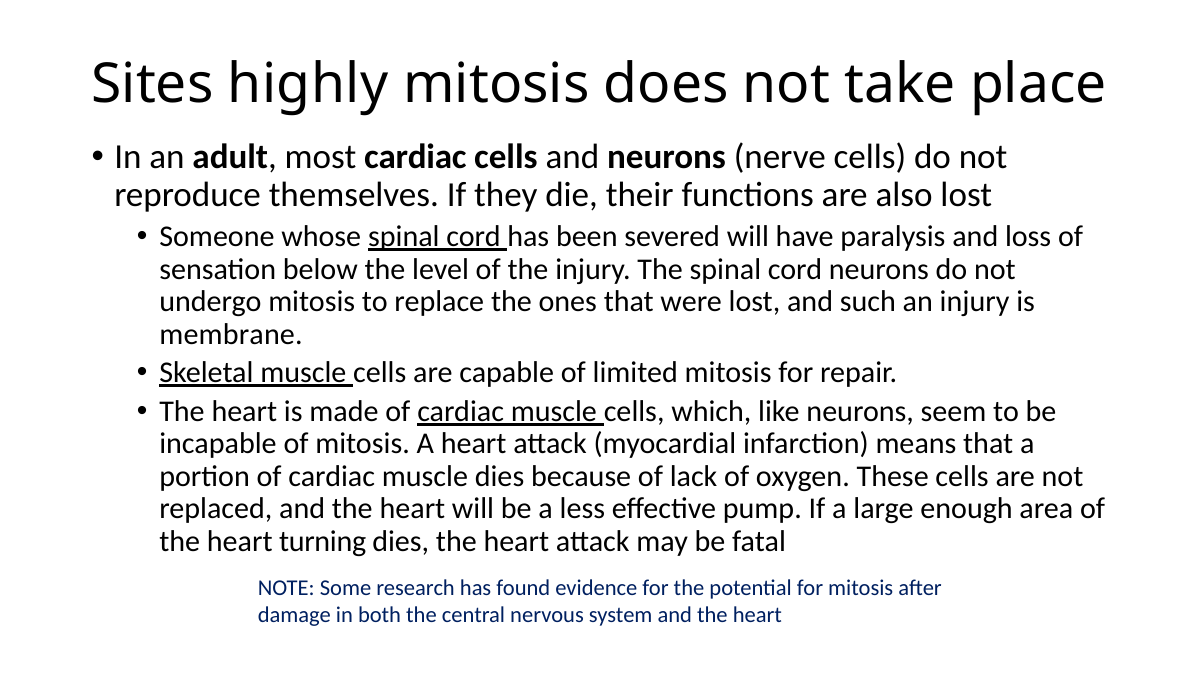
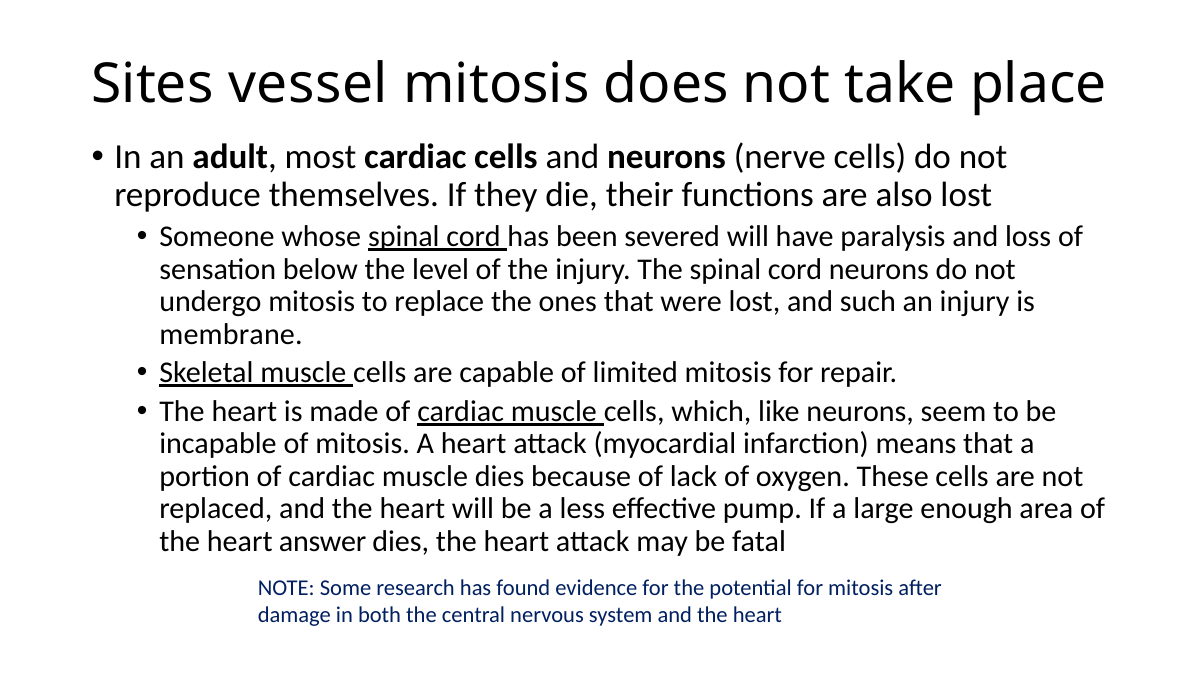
highly: highly -> vessel (308, 85)
turning: turning -> answer (323, 541)
